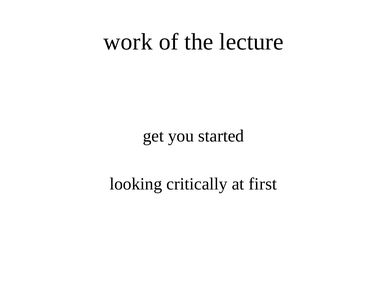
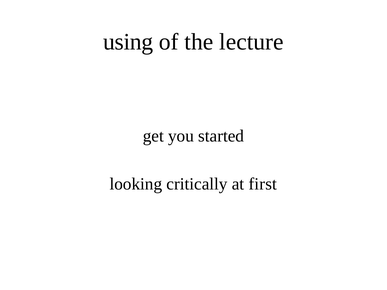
work: work -> using (128, 42)
